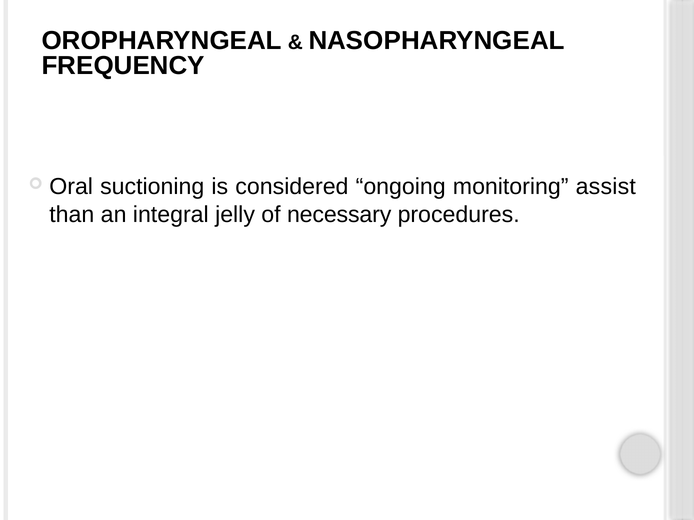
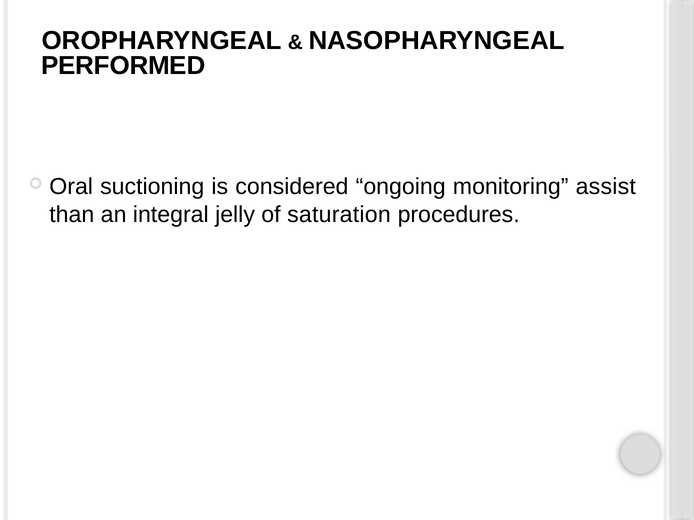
FREQUENCY: FREQUENCY -> PERFORMED (123, 66)
necessary: necessary -> saturation (339, 215)
